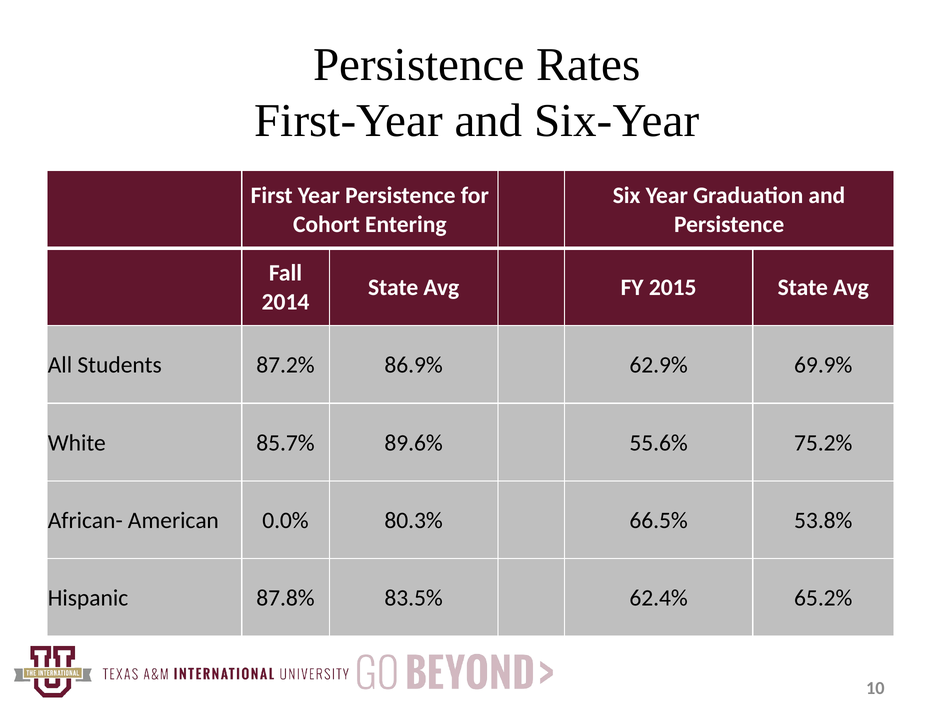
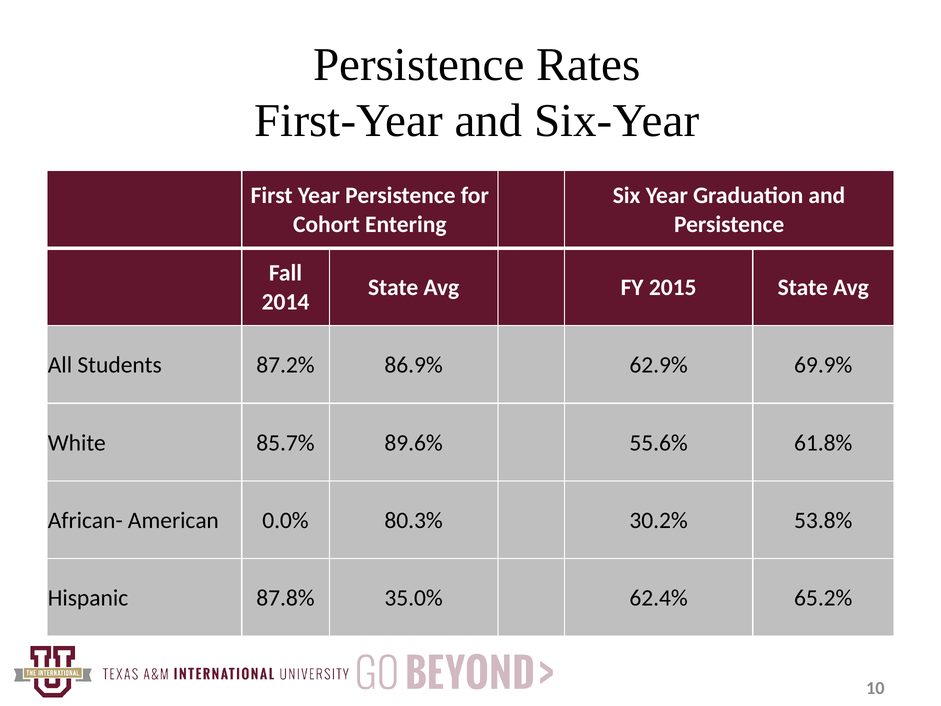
75.2%: 75.2% -> 61.8% (823, 443)
66.5%: 66.5% -> 30.2% (659, 520)
83.5%: 83.5% -> 35.0% (414, 598)
